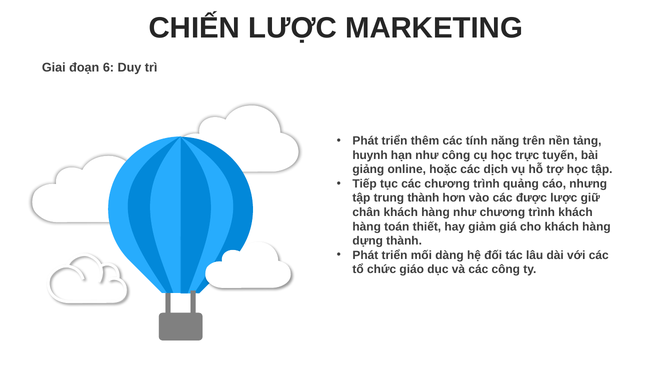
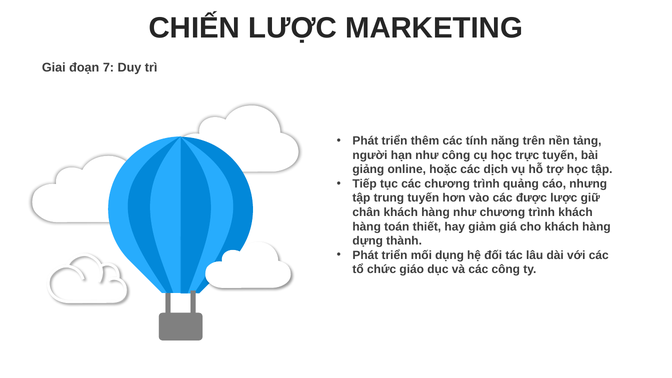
6: 6 -> 7 (108, 67)
huynh: huynh -> người (370, 155)
trung thành: thành -> tuyến (423, 198)
dàng: dàng -> dụng (450, 255)
